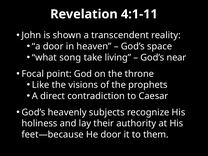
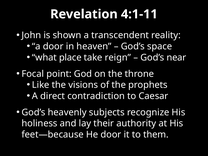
song: song -> place (70, 57)
living: living -> reign (118, 57)
